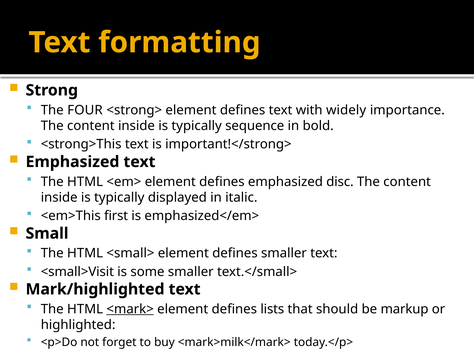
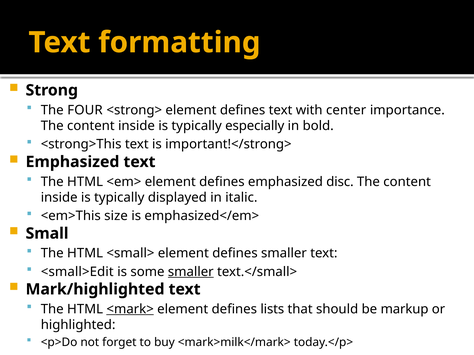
widely: widely -> center (346, 110)
sequence: sequence -> especially (255, 126)
first: first -> size (116, 216)
<small>Visit: <small>Visit -> <small>Edit (77, 272)
smaller underline: none -> present (191, 272)
